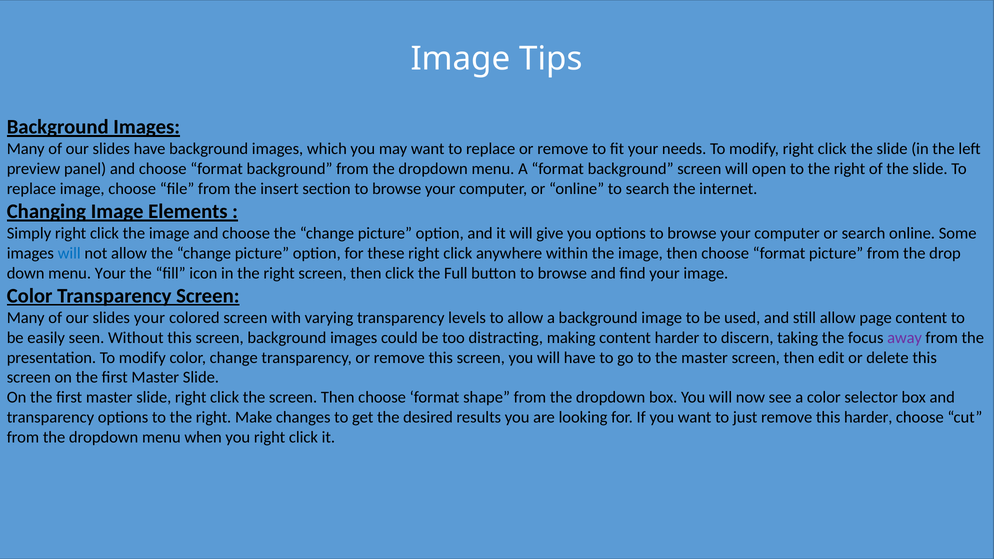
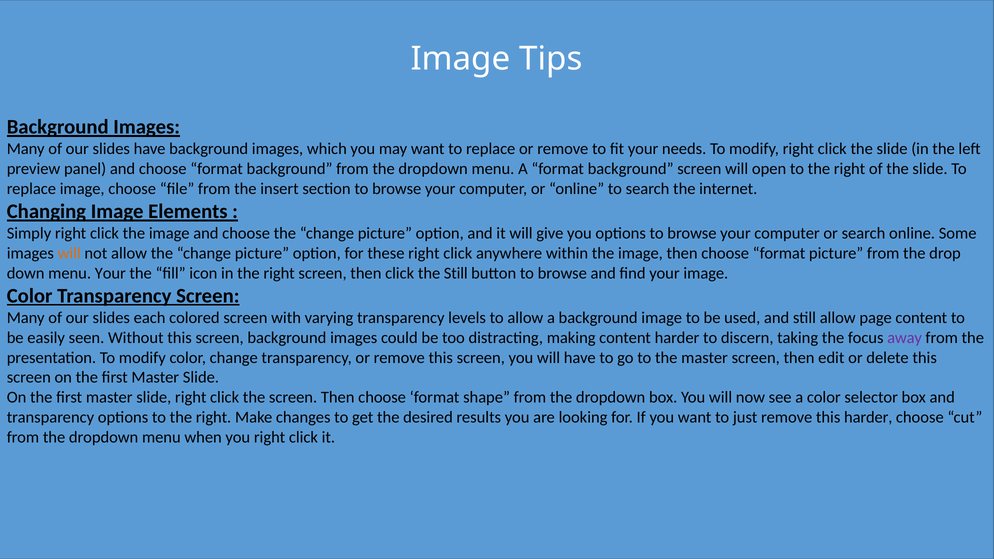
will colour: blue -> orange (69, 253)
the Full: Full -> Still (456, 273)
slides your: your -> each (150, 318)
